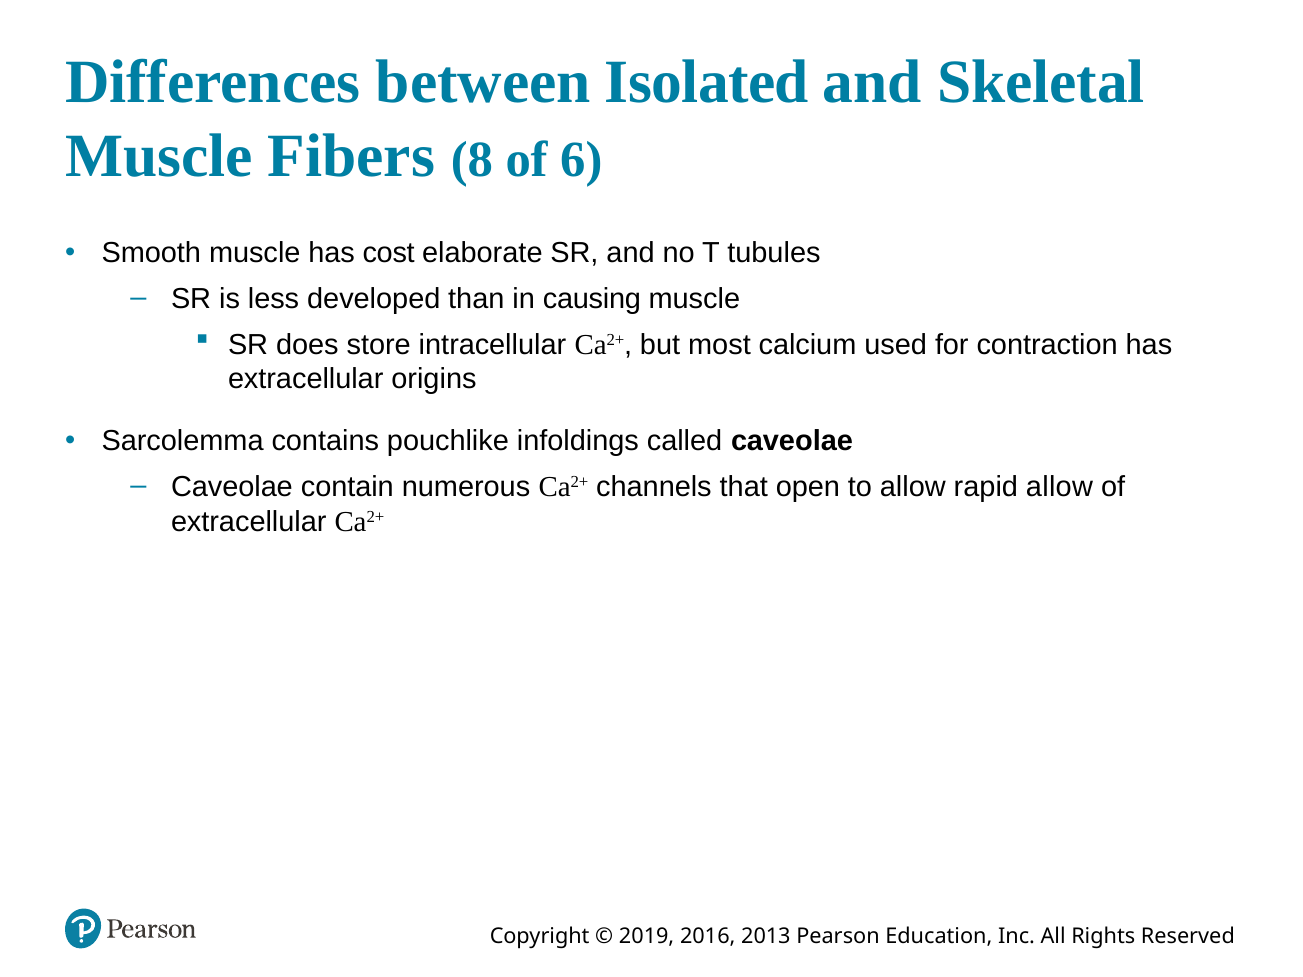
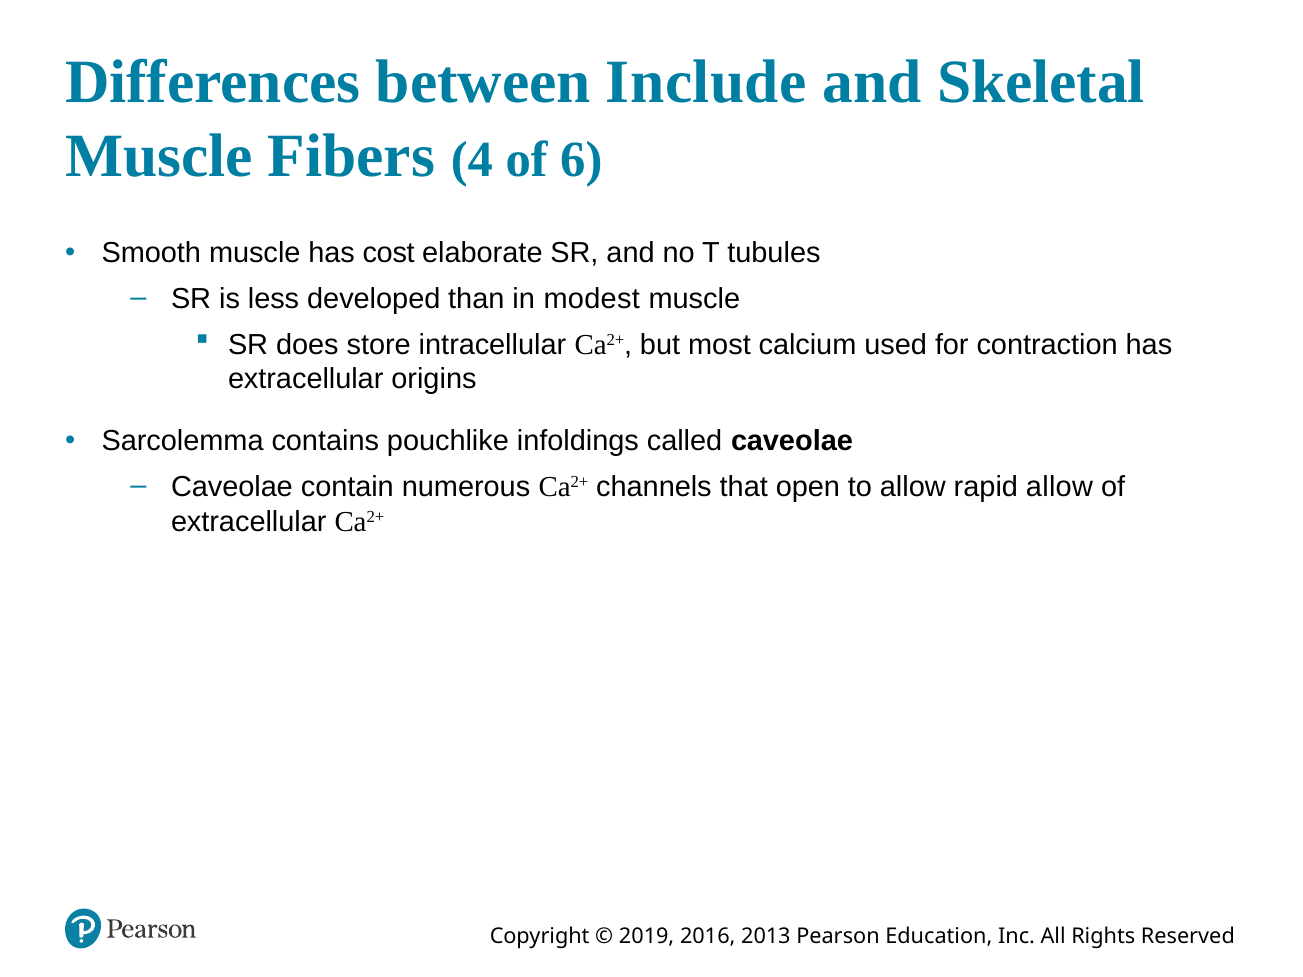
Isolated: Isolated -> Include (706, 82)
8: 8 -> 4 (472, 160)
causing: causing -> modest (592, 299)
